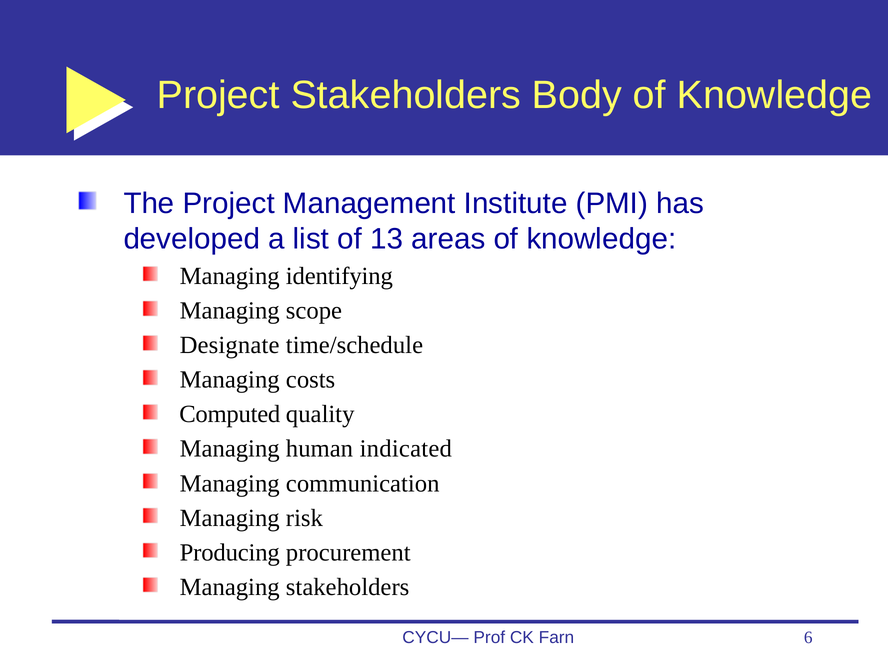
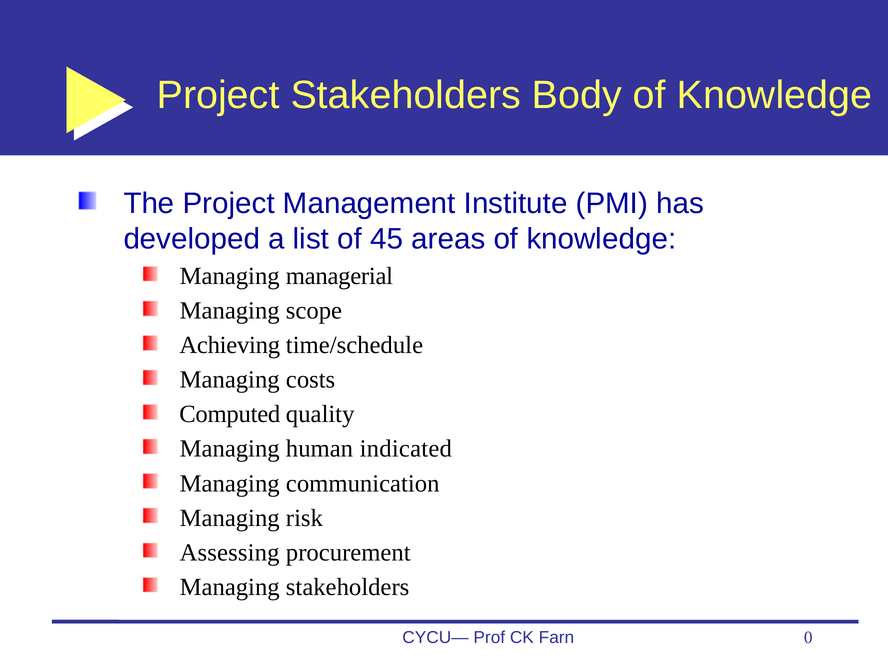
13: 13 -> 45 (387, 239)
identifying: identifying -> managerial (339, 276)
Designate: Designate -> Achieving (230, 345)
Producing: Producing -> Assessing (230, 552)
6: 6 -> 0 (808, 638)
